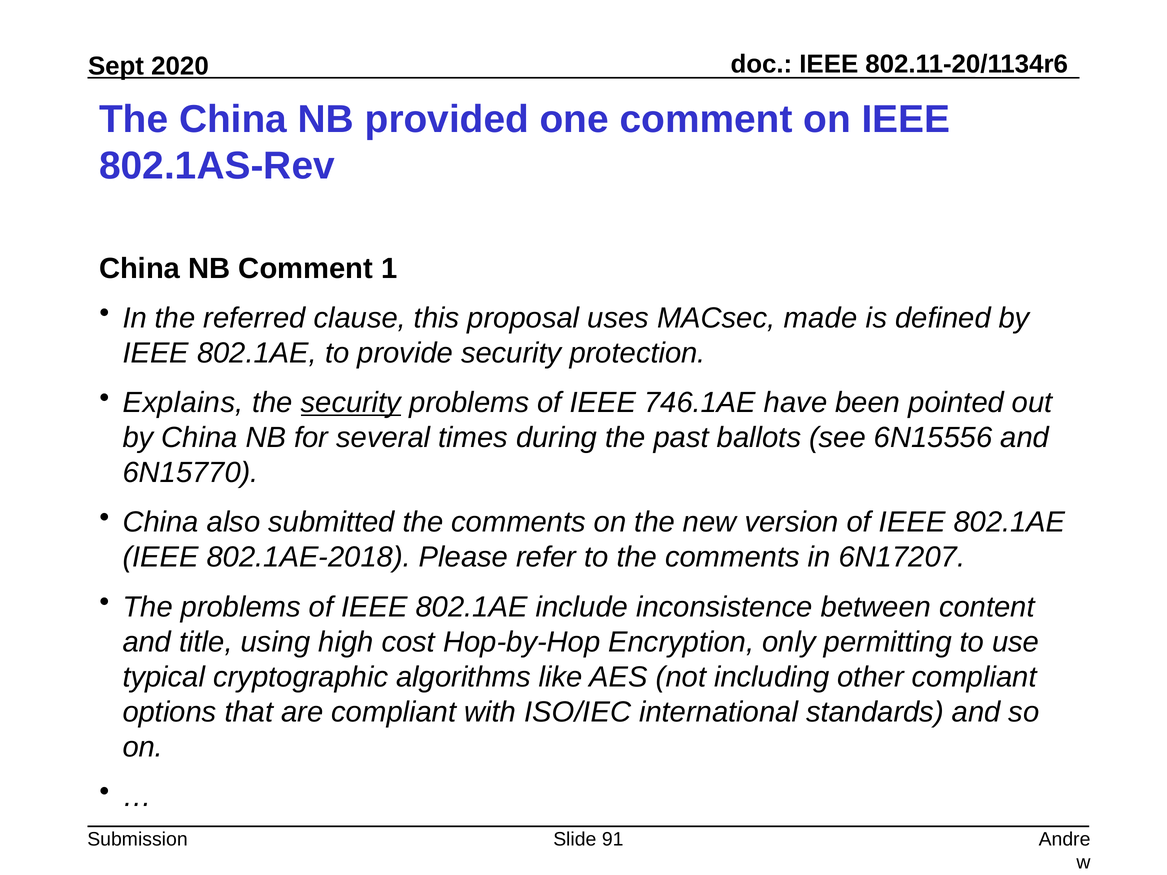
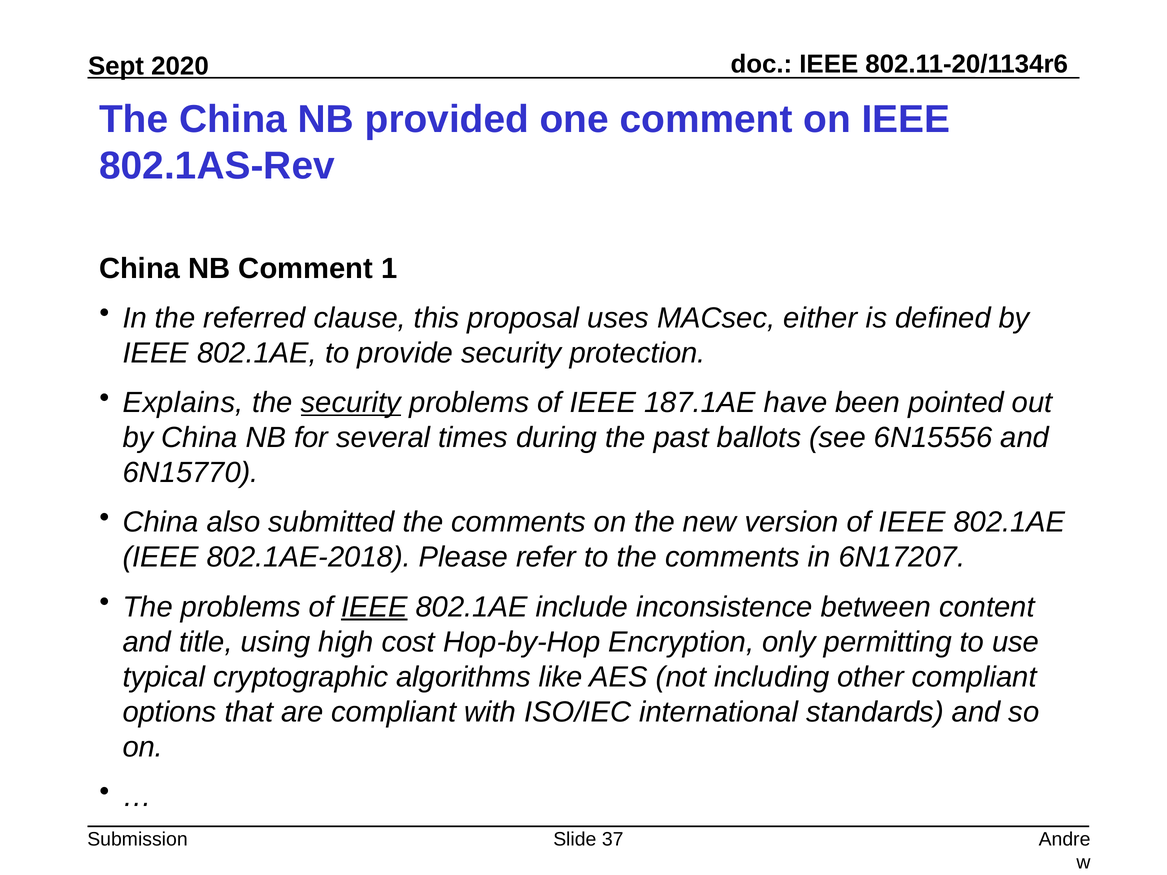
made: made -> either (820, 318)
746.1AE: 746.1AE -> 187.1AE (700, 403)
IEEE underline: none -> present (374, 607)
91: 91 -> 37 (613, 839)
